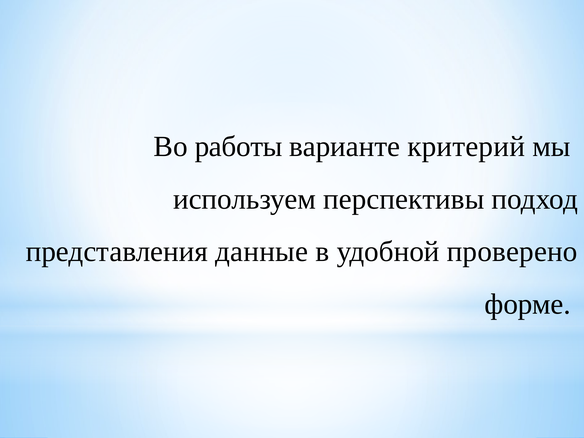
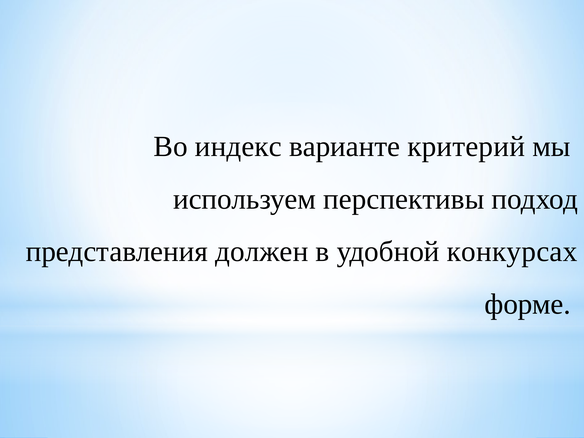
работы: работы -> индекс (238, 147)
данные: данные -> должен (262, 252)
проверено: проверено -> конкурсах (512, 252)
